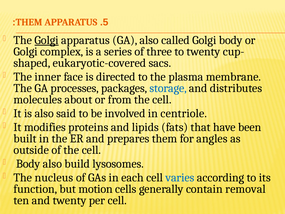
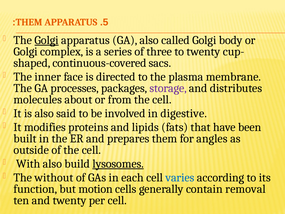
eukaryotic-covered: eukaryotic-covered -> continuous-covered (99, 63)
storage colour: blue -> purple (168, 88)
centriole: centriole -> digestive (184, 113)
Body: Body -> With (28, 164)
lysosomes underline: none -> present (118, 164)
nucleus: nucleus -> without (54, 177)
